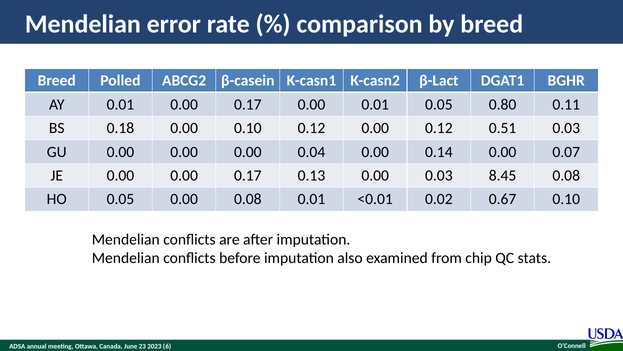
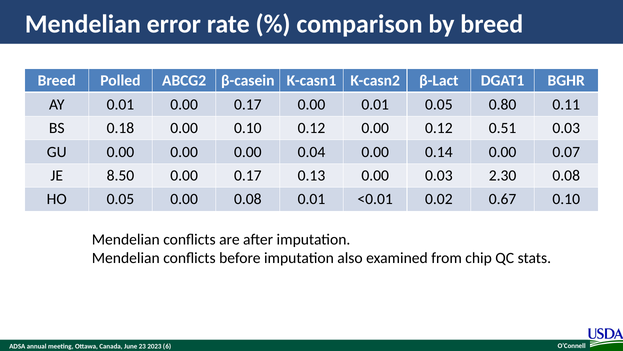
JE 0.00: 0.00 -> 8.50 (120, 175)
8.45: 8.45 -> 2.30 (503, 175)
